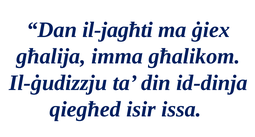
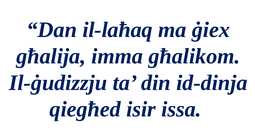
il-jagħti: il-jagħti -> il-laħaq (118, 30)
